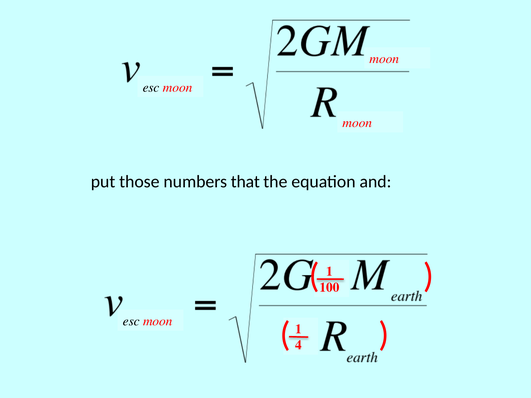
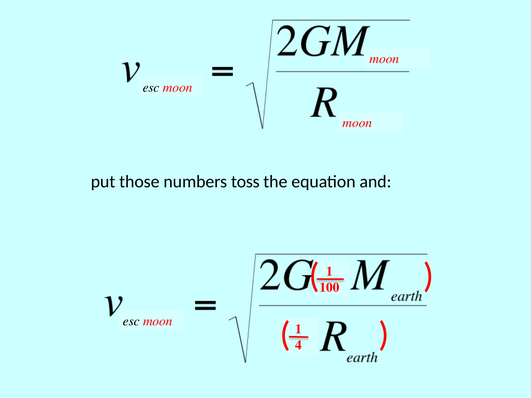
that: that -> toss (245, 182)
